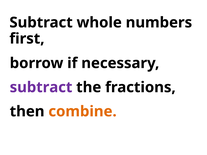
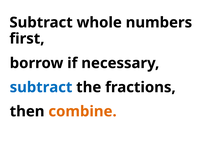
subtract colour: purple -> blue (41, 87)
